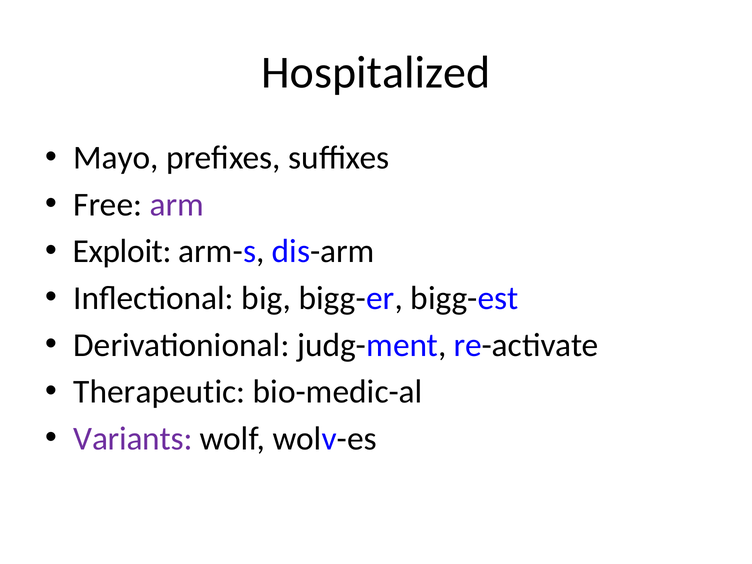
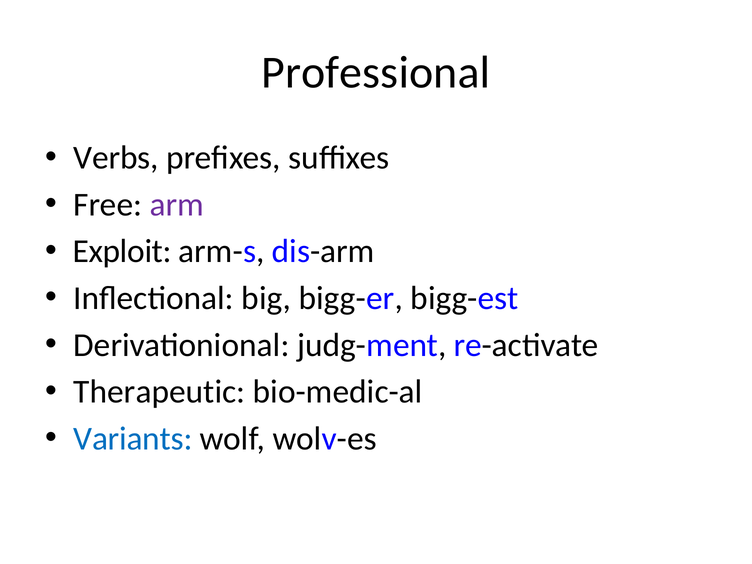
Hospitalized: Hospitalized -> Professional (376, 73)
Mayo: Mayo -> Verbs (116, 158)
Variants colour: purple -> blue (133, 439)
